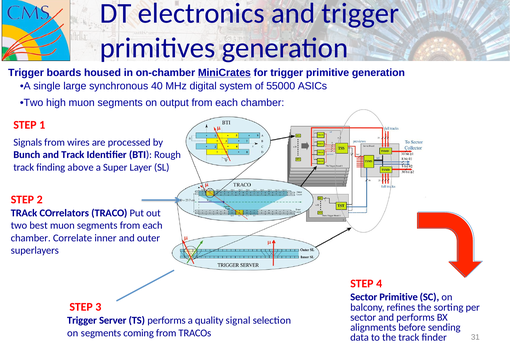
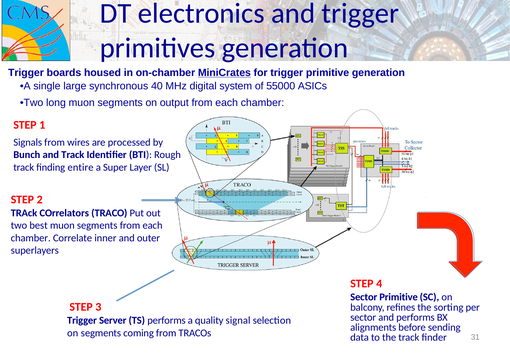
high: high -> long (56, 103)
above: above -> entire (81, 167)
